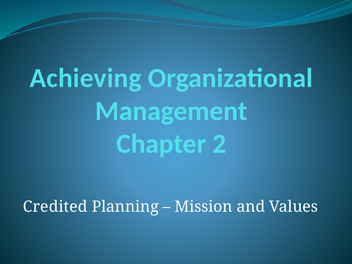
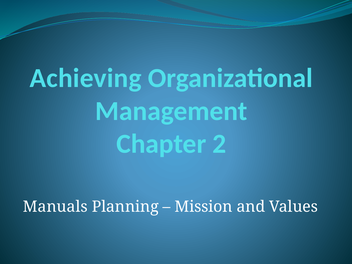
Credited: Credited -> Manuals (55, 207)
